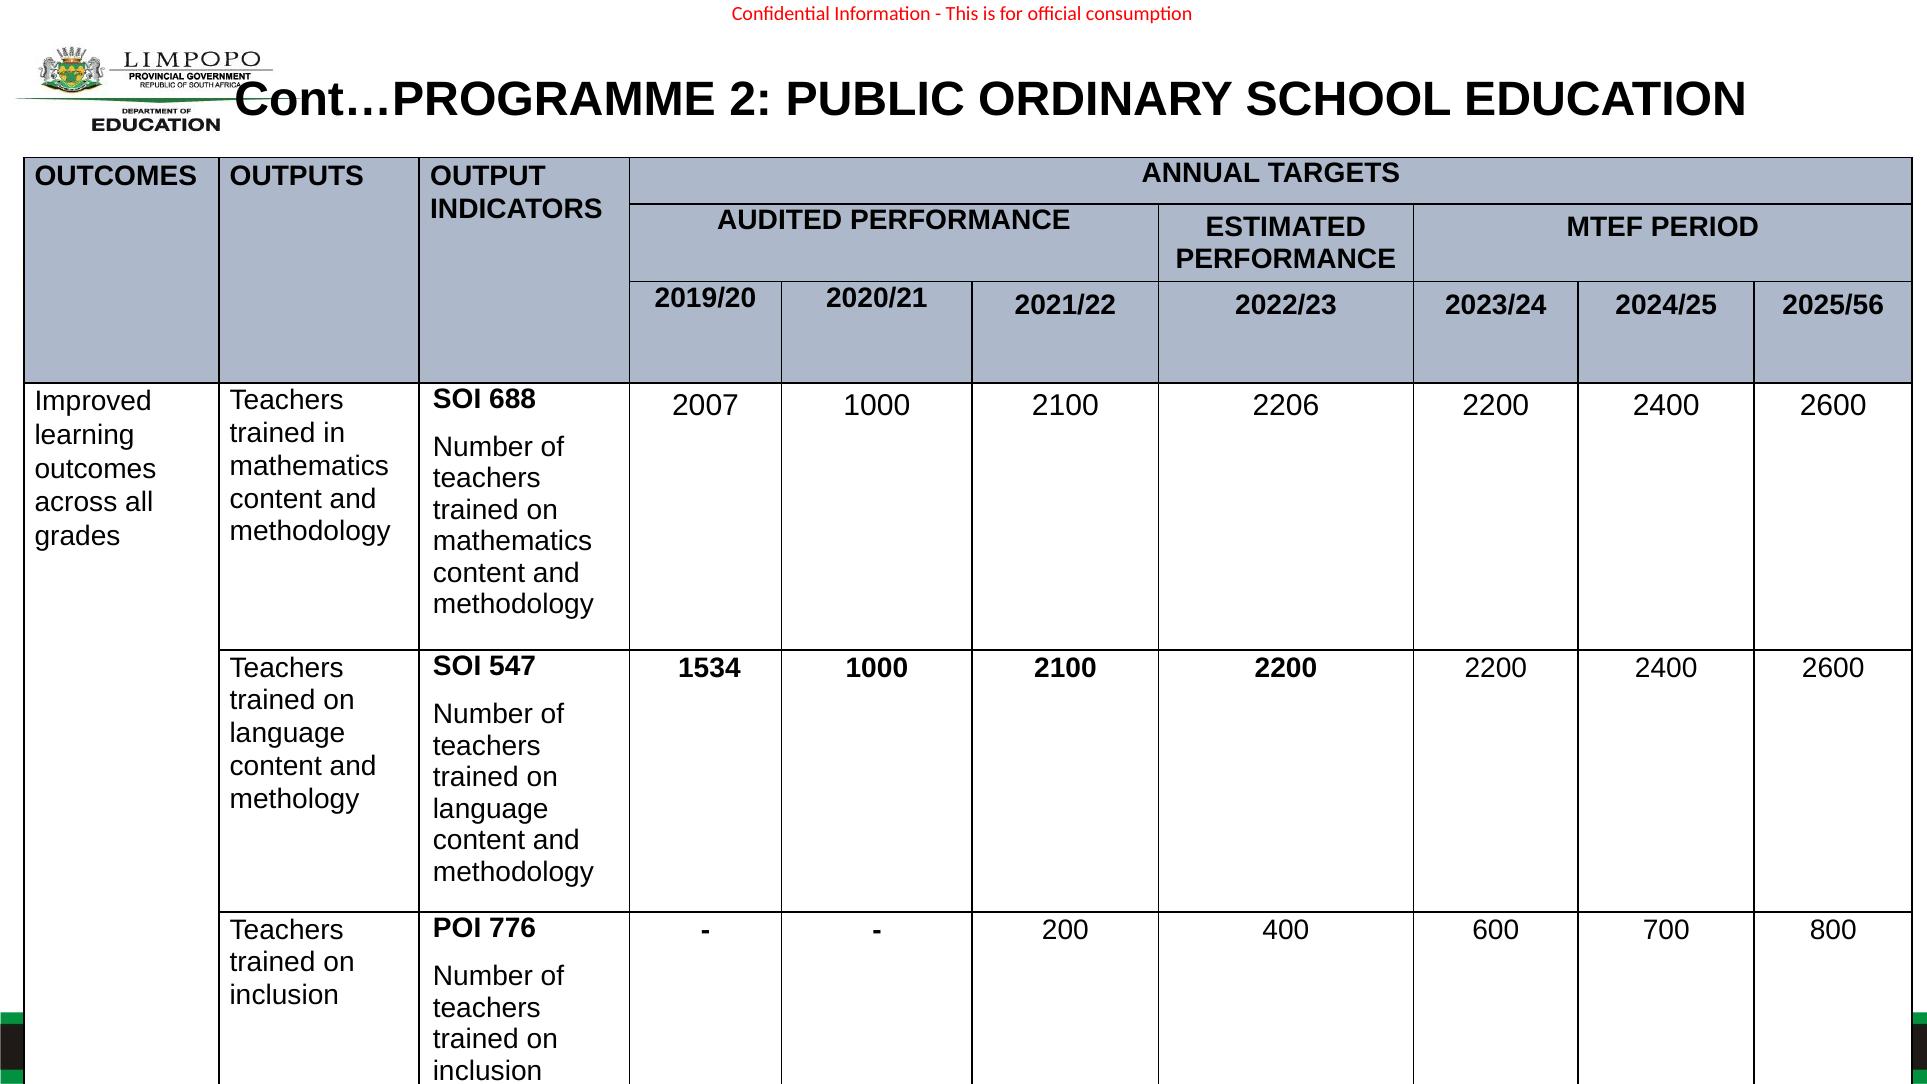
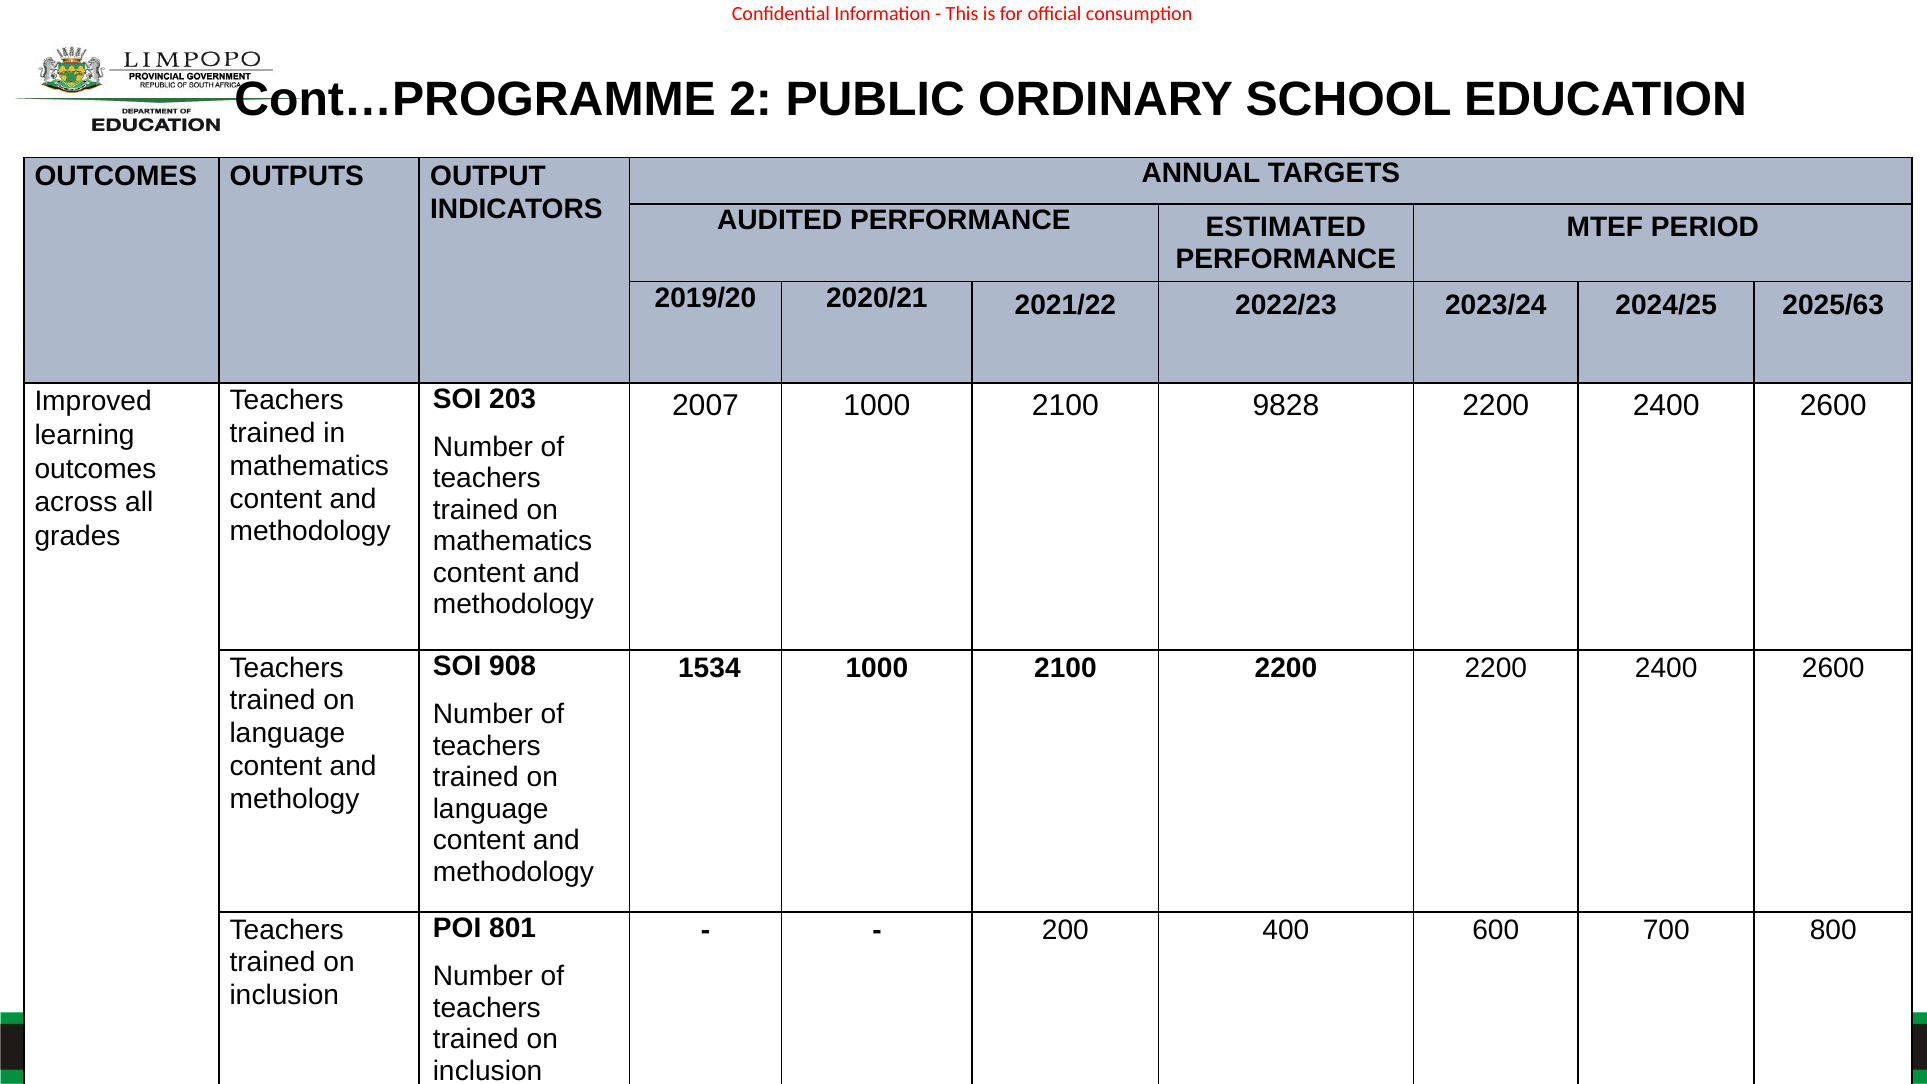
2025/56: 2025/56 -> 2025/63 (1833, 305)
688: 688 -> 203 (513, 399)
2206: 2206 -> 9828 (1286, 405)
547: 547 -> 908 (513, 667)
776: 776 -> 801 (513, 928)
